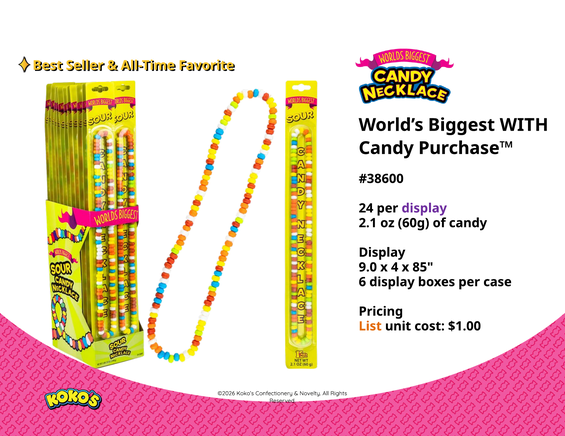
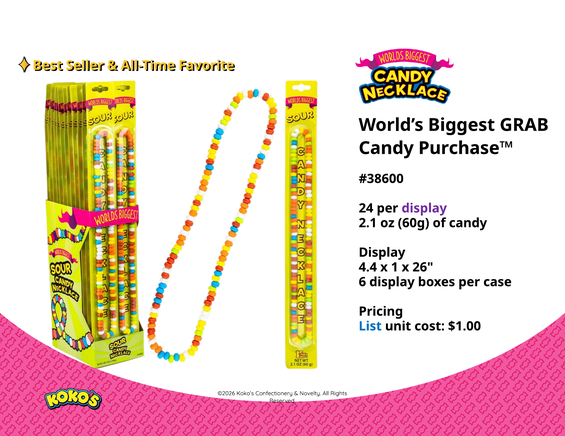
WITH: WITH -> GRAB (524, 125)
9.0: 9.0 -> 4.4 (368, 268)
4: 4 -> 1 (395, 268)
85: 85 -> 26 (423, 268)
List colour: orange -> blue (370, 327)
